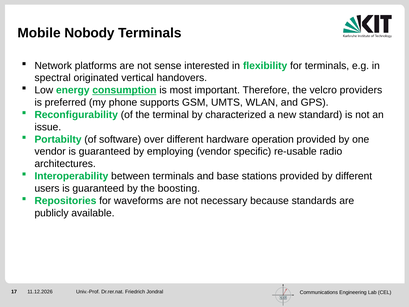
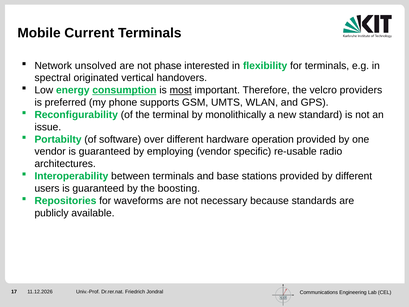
Nobody: Nobody -> Current (89, 33)
platforms: platforms -> unsolved (96, 66)
sense: sense -> phase (168, 66)
most underline: none -> present (181, 90)
characterized: characterized -> monolithically (236, 115)
